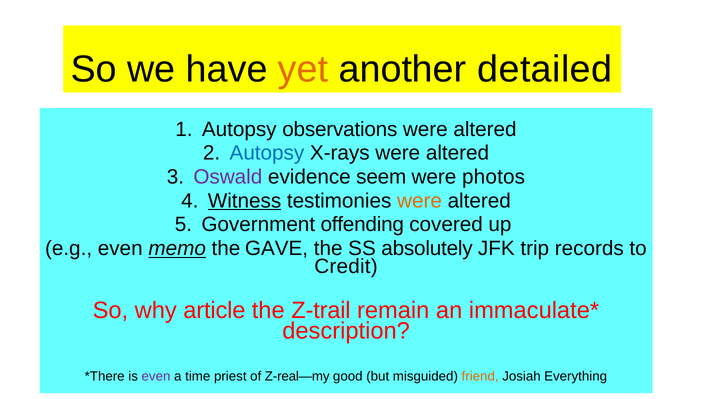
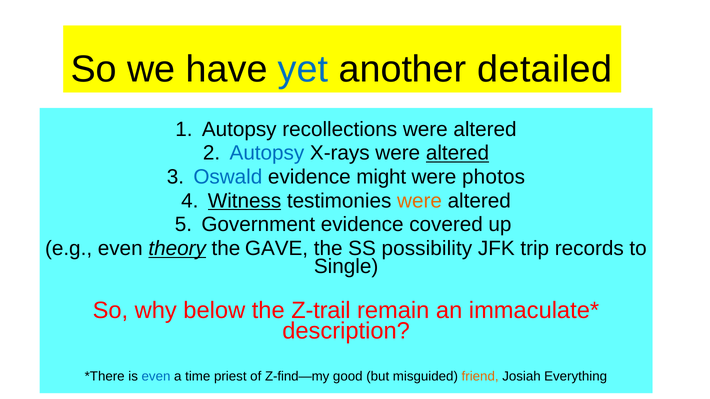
yet colour: orange -> blue (303, 69)
observations: observations -> recollections (340, 129)
altered underline: none -> present (457, 153)
Oswald colour: purple -> blue (228, 177)
seem: seem -> might (381, 177)
Government offending: offending -> evidence (362, 225)
memo: memo -> theory (177, 249)
absolutely: absolutely -> possibility (427, 249)
Credit: Credit -> Single (346, 266)
article: article -> below (214, 311)
even colour: purple -> blue (156, 377)
Z-real—my: Z-real—my -> Z-find—my (297, 377)
